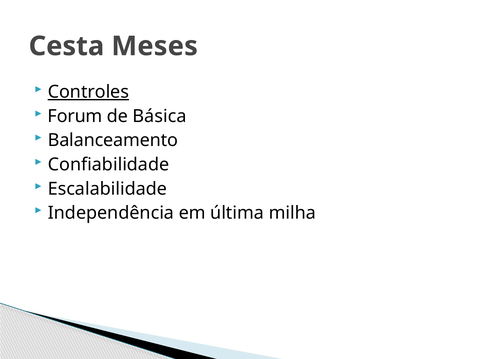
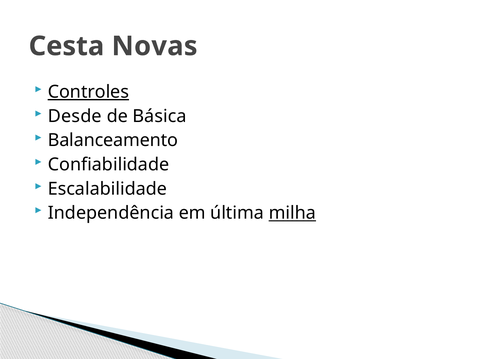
Meses: Meses -> Novas (155, 46)
Forum: Forum -> Desde (75, 116)
milha underline: none -> present (292, 213)
